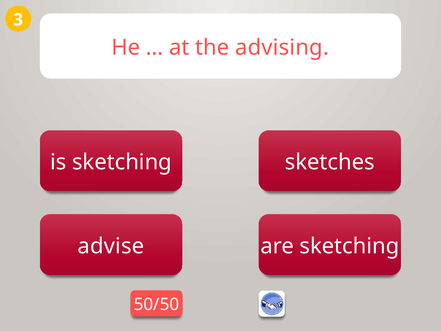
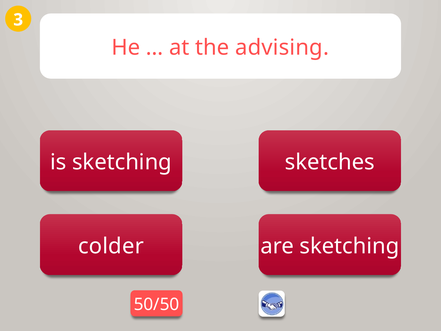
advise: advise -> colder (111, 246)
